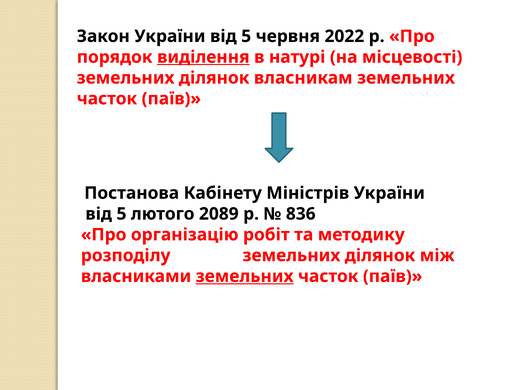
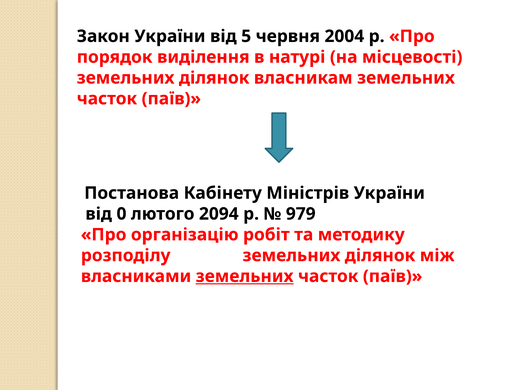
2022: 2022 -> 2004 (344, 36)
виділення underline: present -> none (203, 57)
5: 5 -> 0 (121, 214)
2089: 2089 -> 2094 (219, 214)
836: 836 -> 979 (301, 214)
